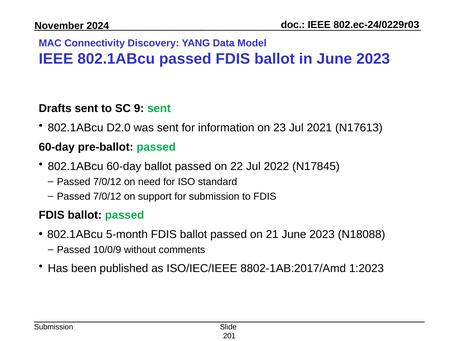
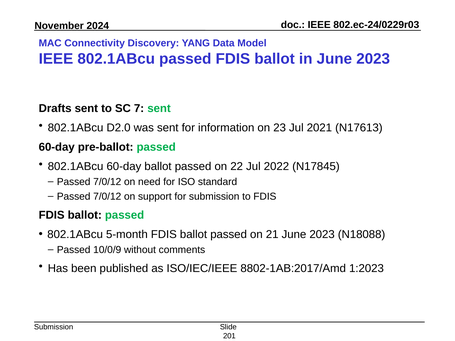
9: 9 -> 7 (139, 108)
